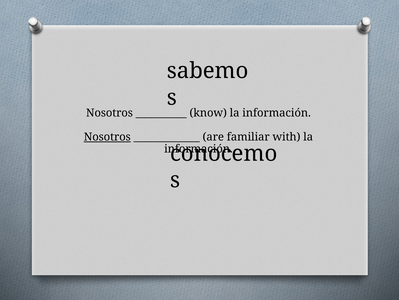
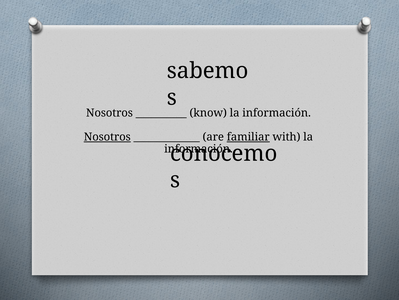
familiar underline: none -> present (248, 137)
